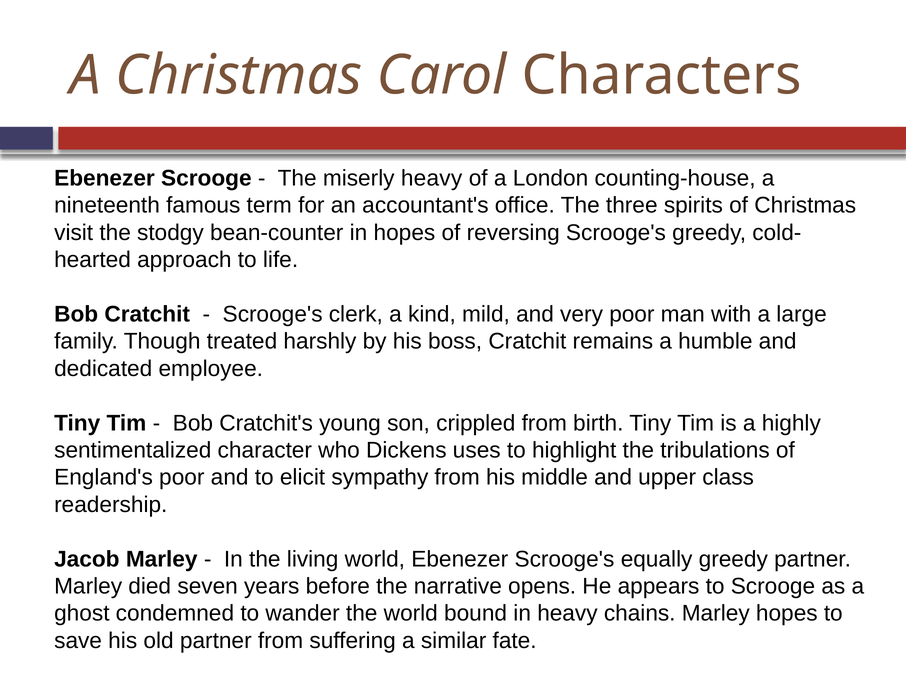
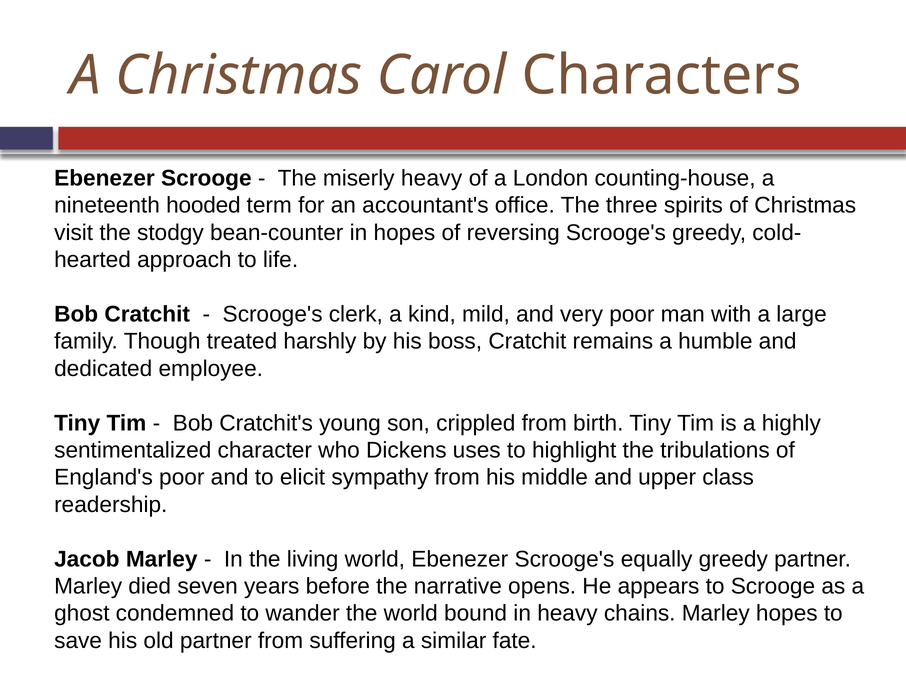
famous: famous -> hooded (203, 205)
